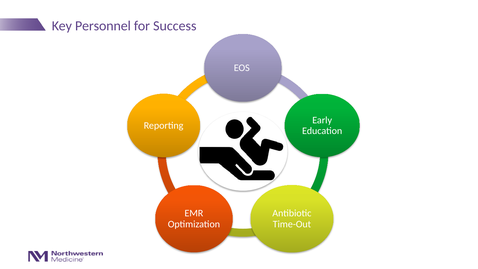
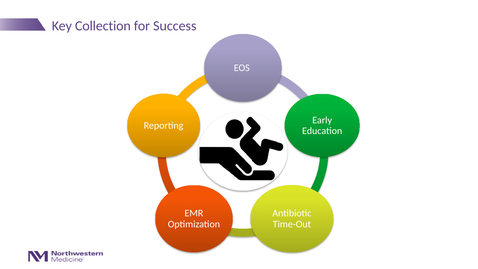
Personnel: Personnel -> Collection (103, 26)
